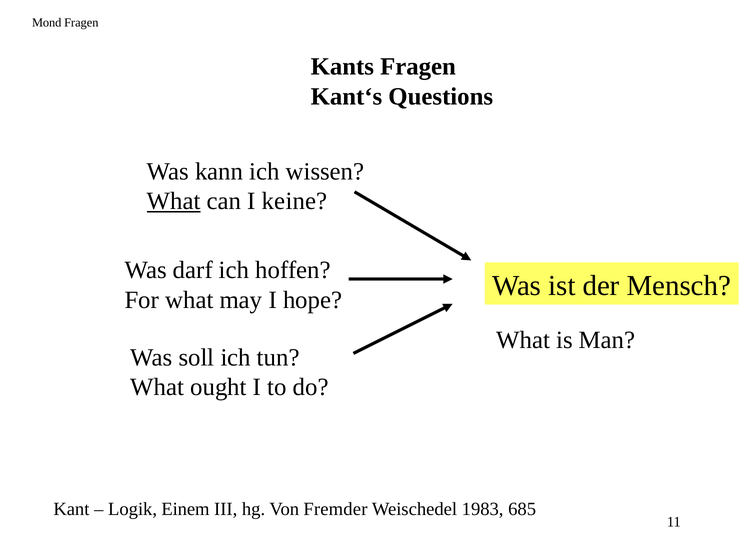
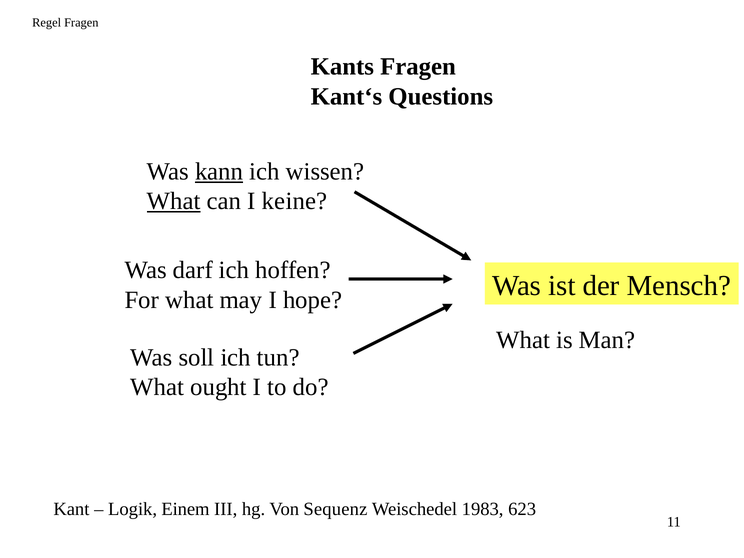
Mond: Mond -> Regel (47, 23)
kann underline: none -> present (219, 171)
Fremder: Fremder -> Sequenz (335, 509)
685: 685 -> 623 (522, 509)
